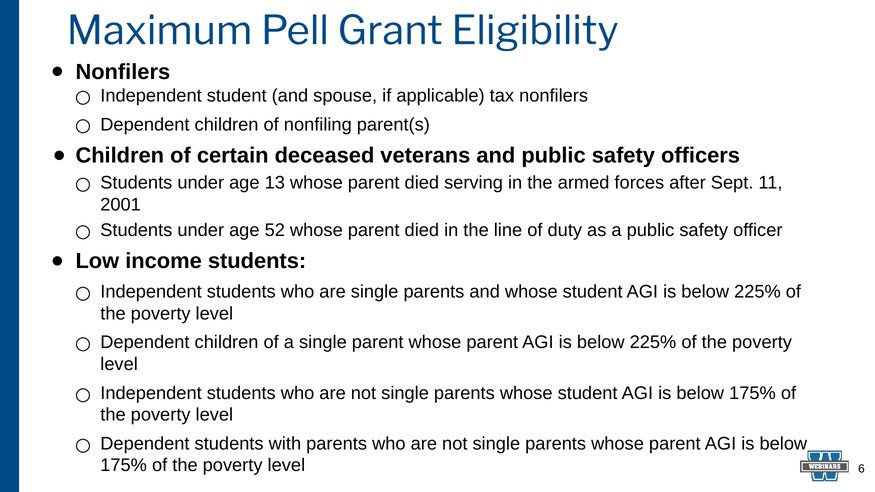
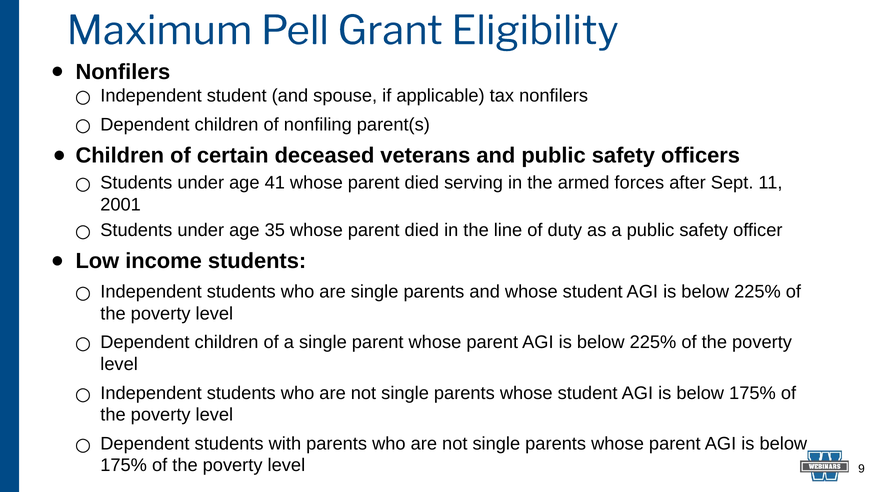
13: 13 -> 41 (275, 183)
52: 52 -> 35 (275, 230)
6: 6 -> 9 (862, 469)
